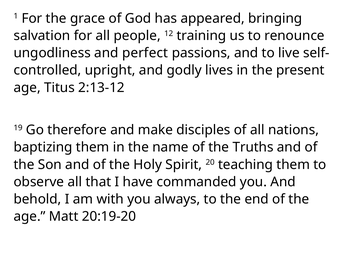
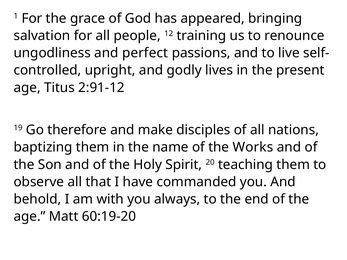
2:13-12: 2:13-12 -> 2:91-12 (101, 88)
Truths: Truths -> Works (253, 147)
20:19-20: 20:19-20 -> 60:19-20 (109, 217)
